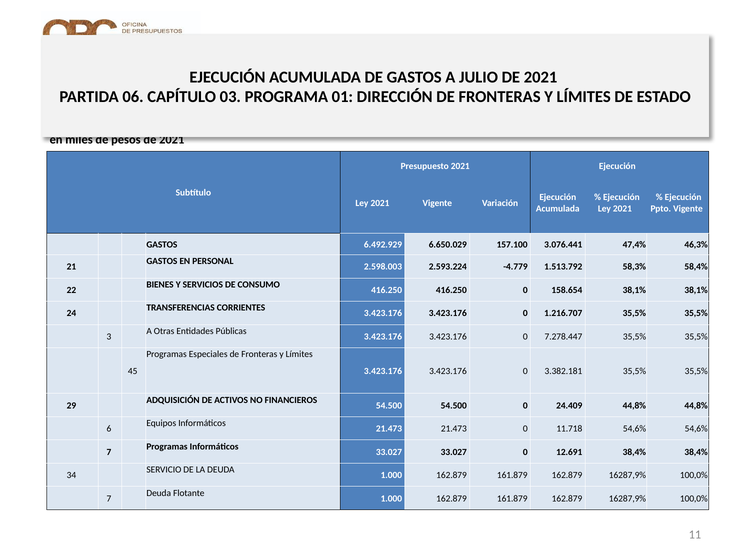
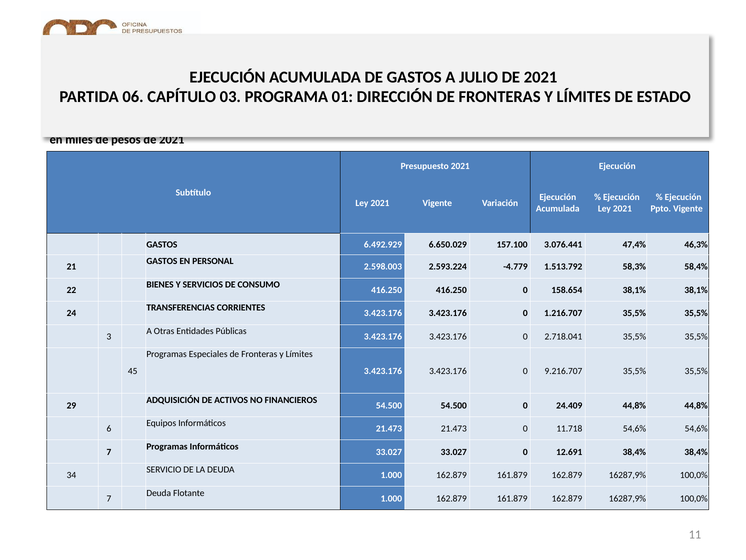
7.278.447: 7.278.447 -> 2.718.041 (563, 336)
3.382.181: 3.382.181 -> 9.216.707 (563, 371)
